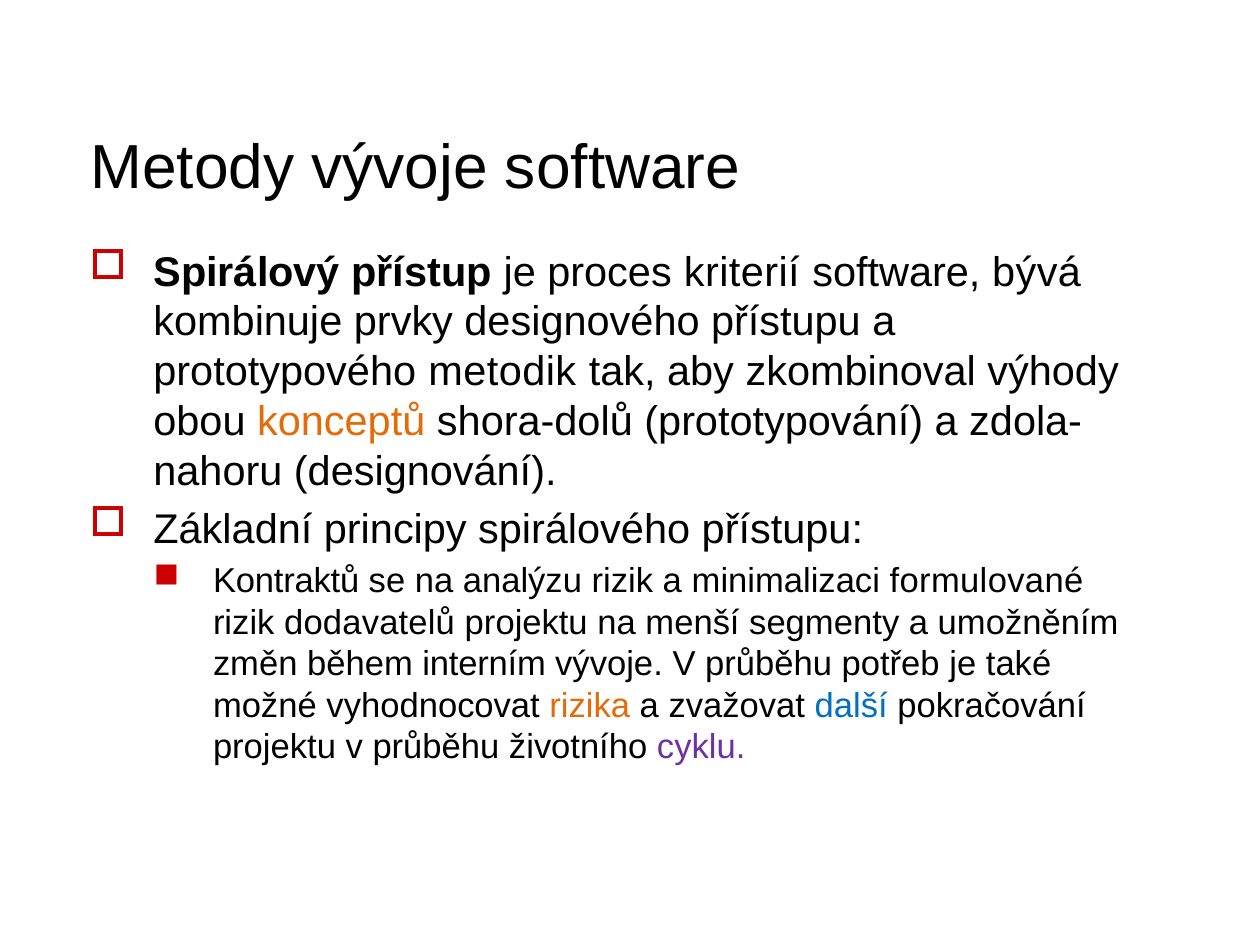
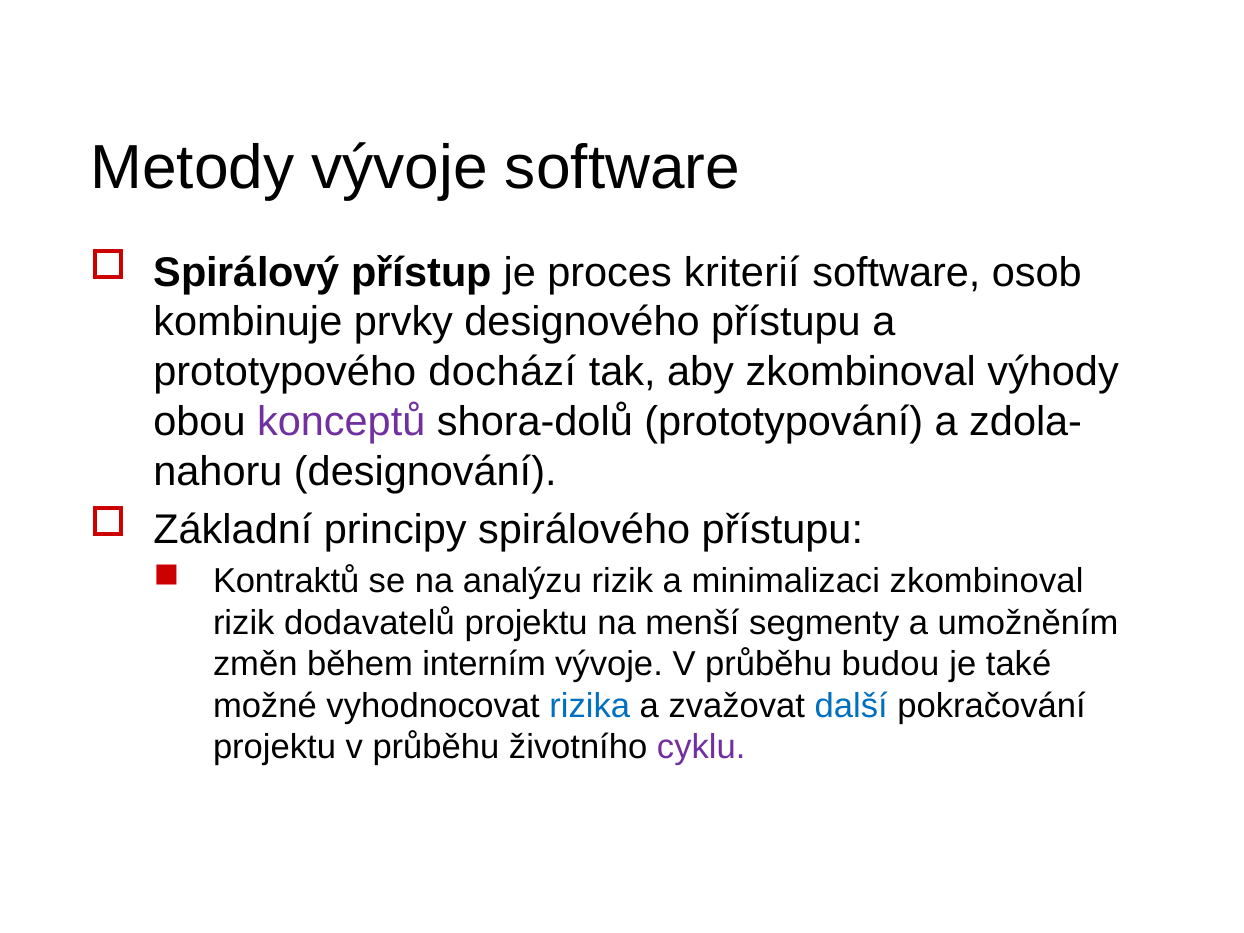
bývá: bývá -> osob (1037, 272)
metodik: metodik -> dochází (502, 372)
konceptů colour: orange -> purple (341, 422)
minimalizaci formulované: formulované -> zkombinoval (987, 582)
potřeb: potřeb -> budou (890, 665)
rizika colour: orange -> blue (590, 706)
